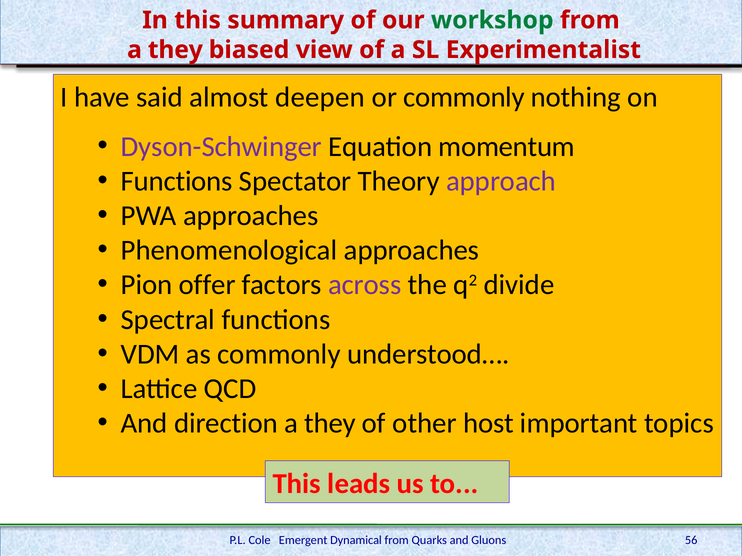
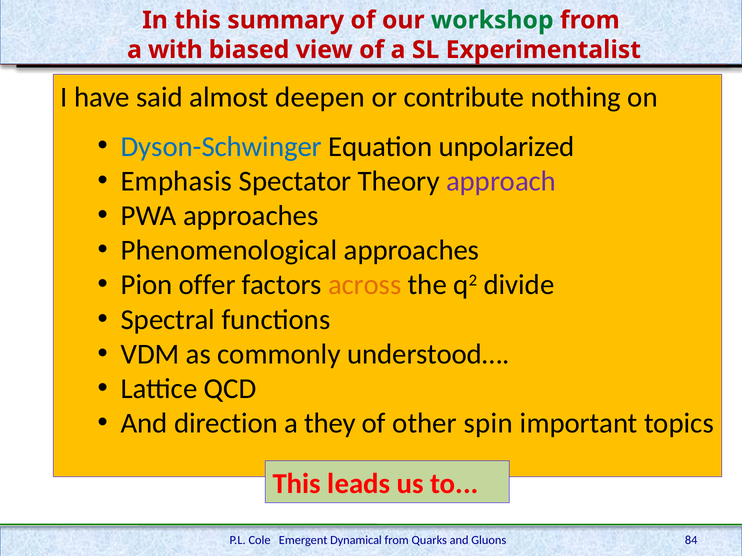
they: they -> with (175, 50)
or commonly: commonly -> contribute (464, 97)
Dyson-Schwinger colour: purple -> blue (221, 147)
momentum: momentum -> unpolarized (507, 147)
Functions: Functions -> Emphasis (176, 181)
across colour: purple -> orange (365, 285)
host: host -> spin (488, 424)
56: 56 -> 84 (691, 541)
